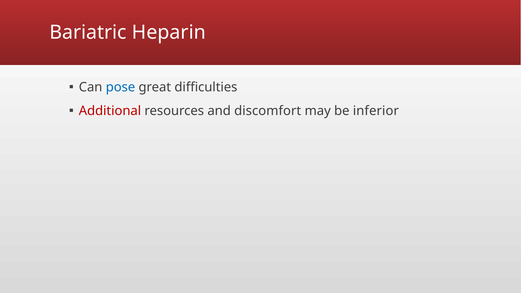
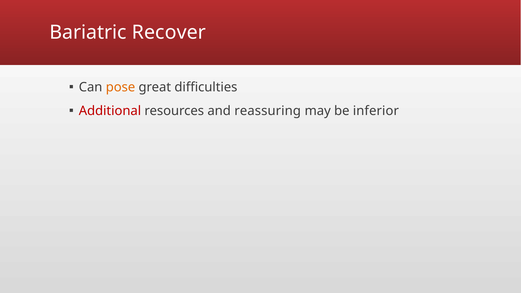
Heparin: Heparin -> Recover (169, 32)
pose colour: blue -> orange (120, 87)
discomfort: discomfort -> reassuring (268, 111)
